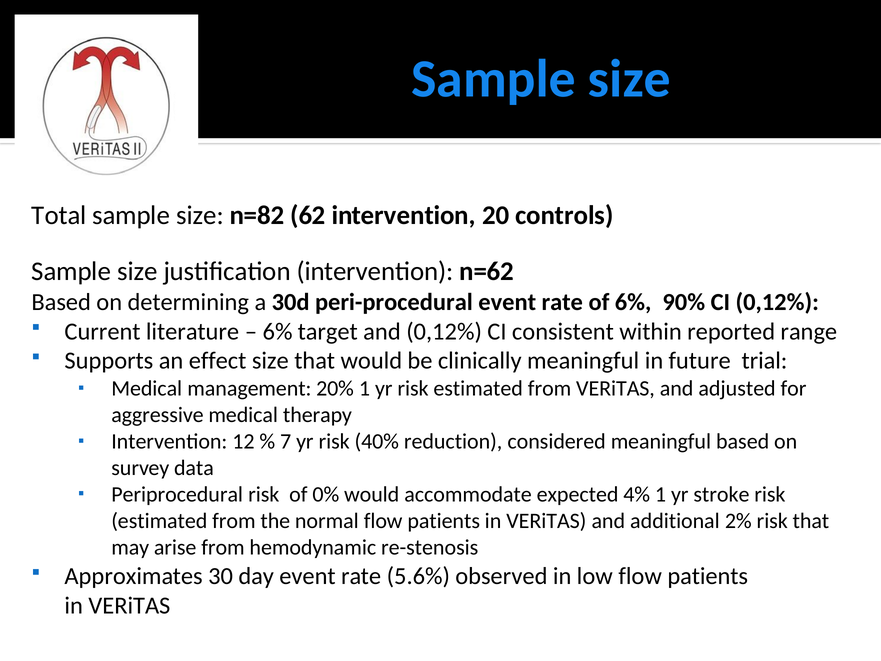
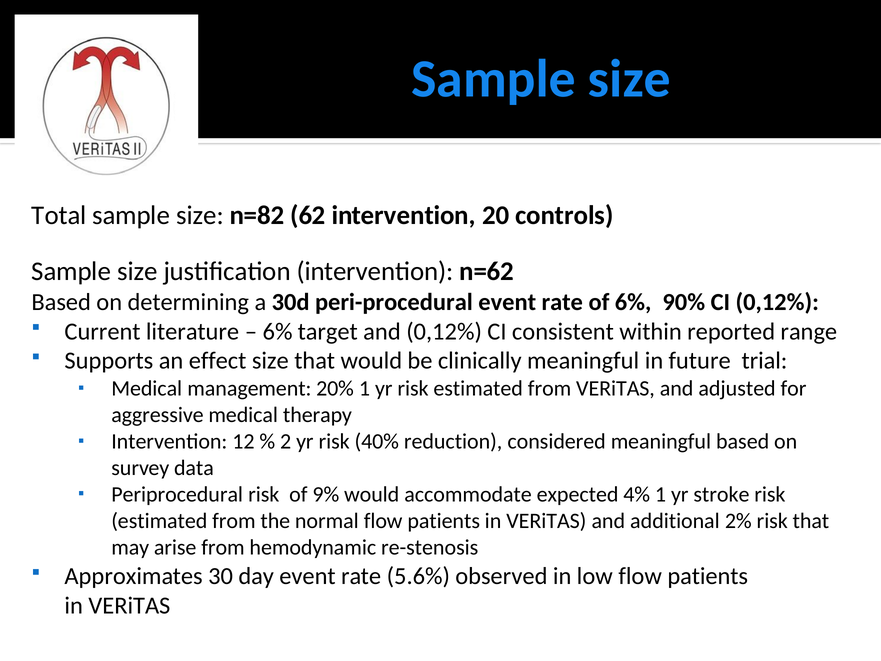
7: 7 -> 2 (286, 441)
0%: 0% -> 9% (326, 494)
